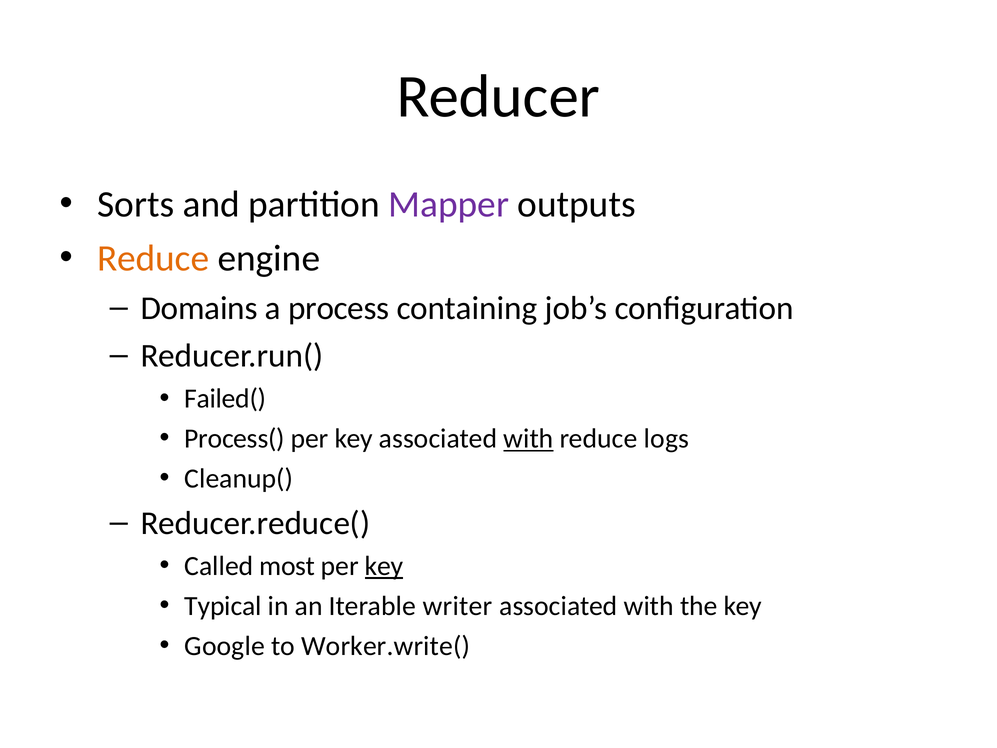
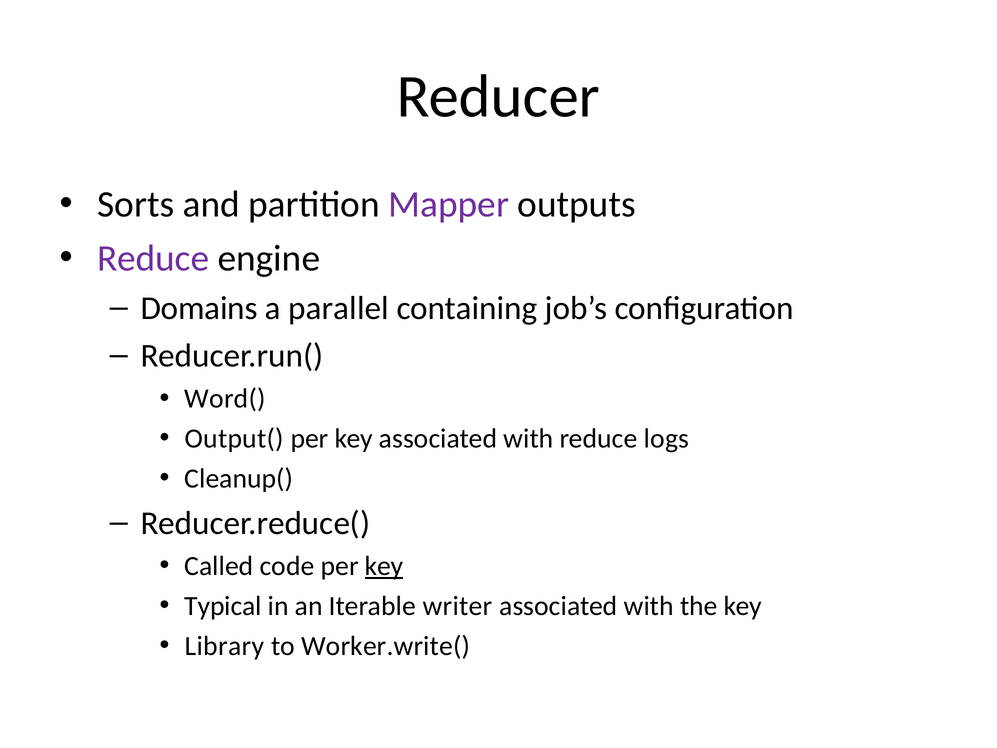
Reduce colour: orange -> purple (153, 258)
process: process -> parallel (339, 308)
Failed(: Failed( -> Word( (225, 399)
Process(: Process( -> Output( (234, 439)
with underline: present -> none (528, 439)
most: most -> code (287, 566)
Google: Google -> Library (225, 646)
